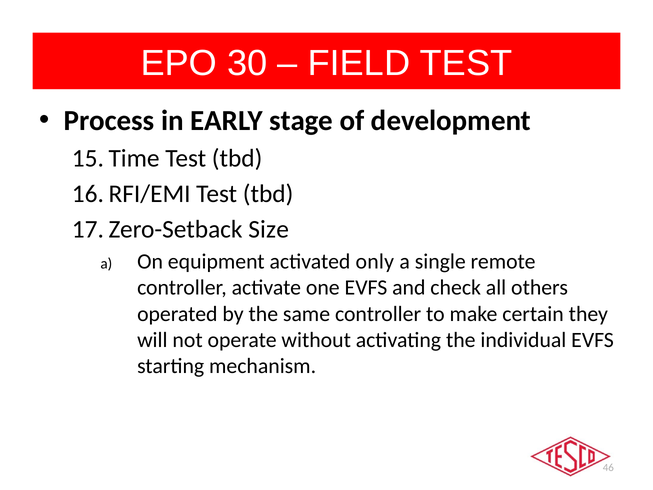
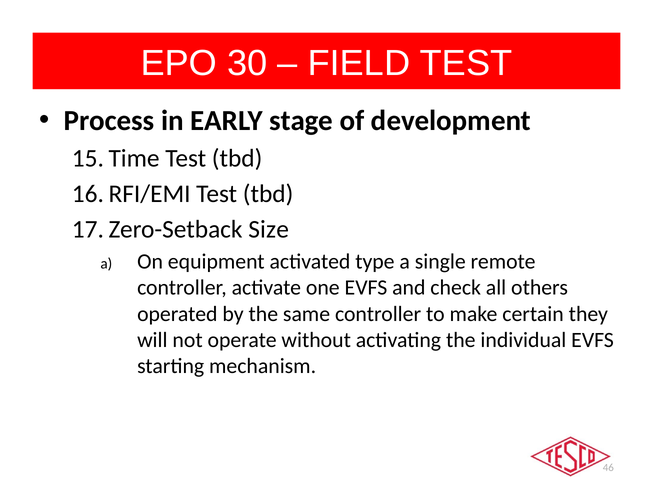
only: only -> type (375, 262)
